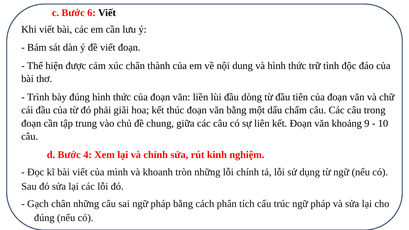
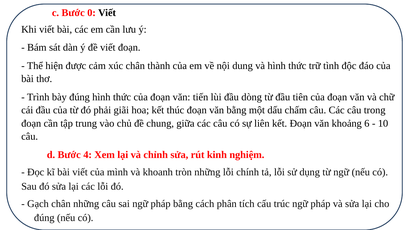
6: 6 -> 0 (92, 13)
liền: liền -> tiến (201, 97)
9: 9 -> 6 (367, 123)
